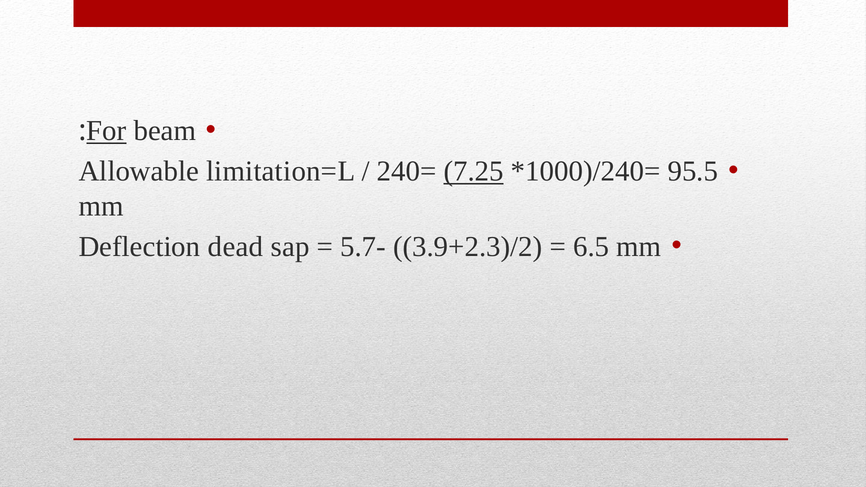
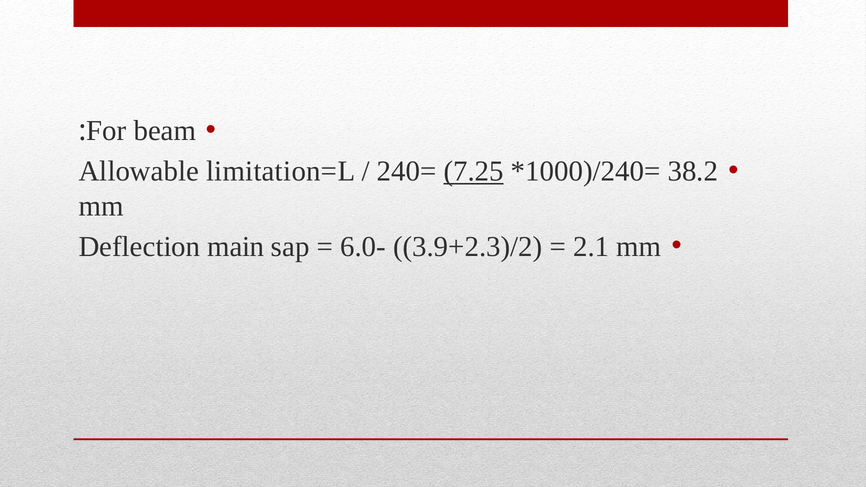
For underline: present -> none (106, 131)
95.5: 95.5 -> 38.2 (693, 171)
dead: dead -> main (236, 247)
5.7-: 5.7- -> 6.0- (363, 247)
6.5: 6.5 -> 2.1 (591, 247)
